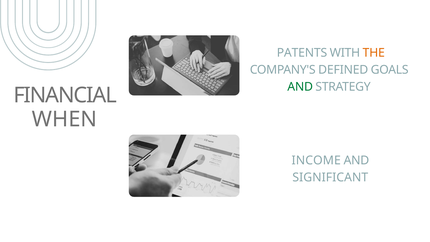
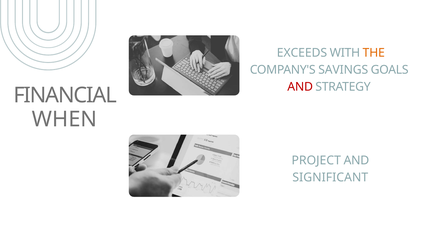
PATENTS: PATENTS -> EXCEEDS (302, 53)
DEFINED: DEFINED -> SAVINGS (343, 70)
AND colour: green -> red (300, 87)
INCOME: INCOME -> PROJECT (316, 160)
